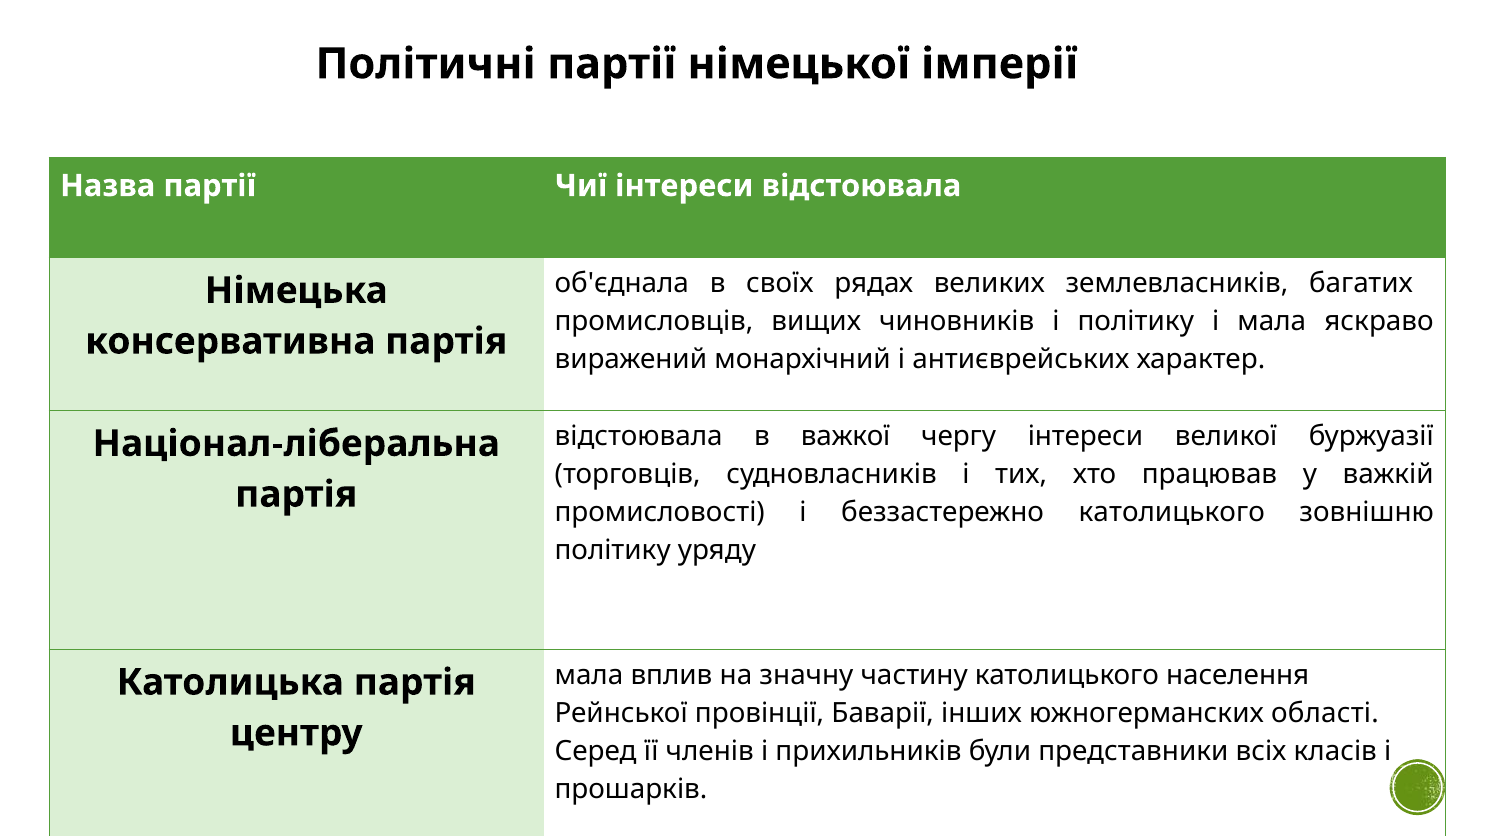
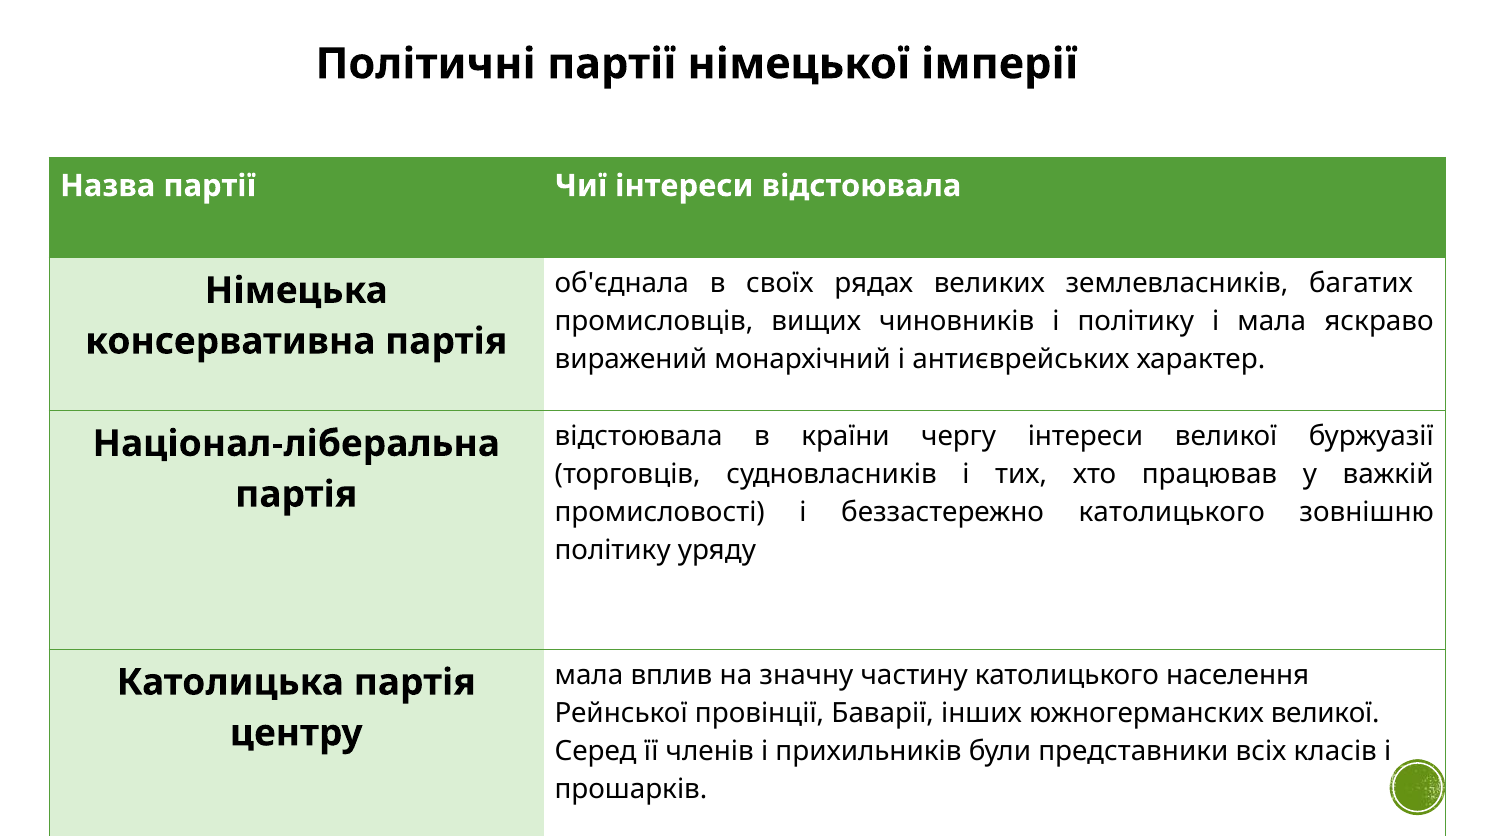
важкої: важкої -> країни (846, 437)
южногерманских області: області -> великої (1325, 713)
